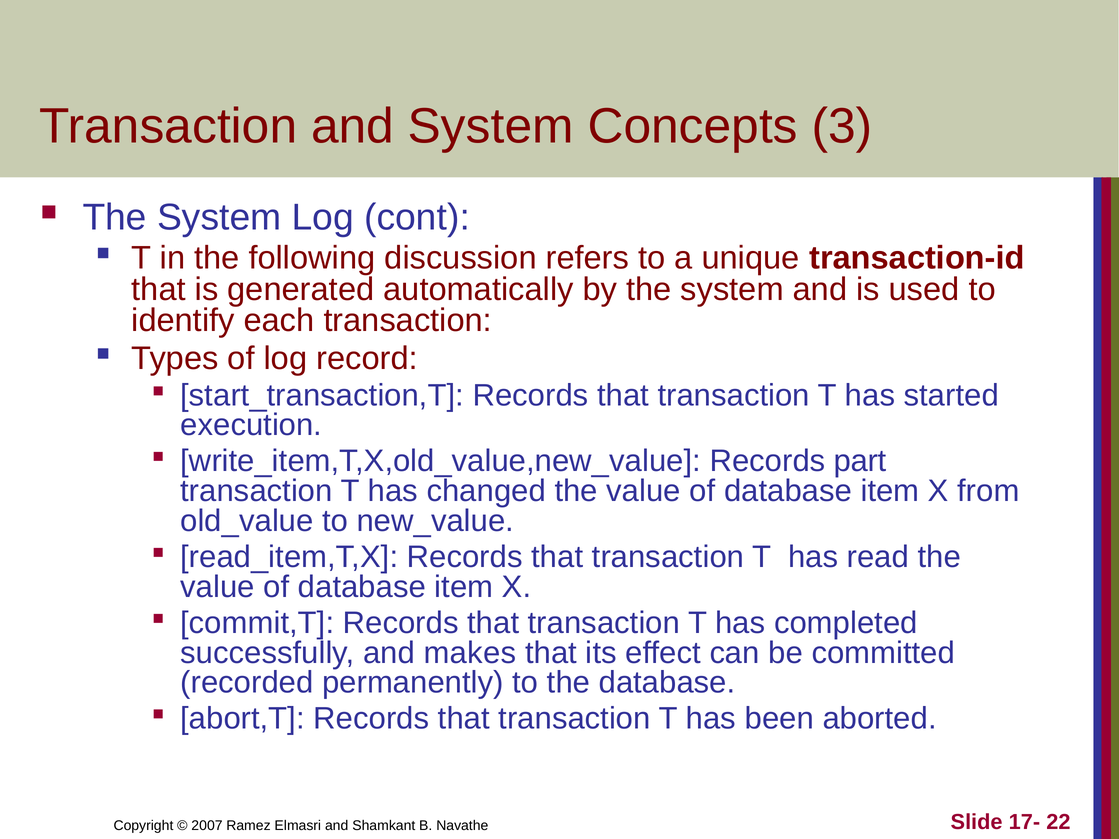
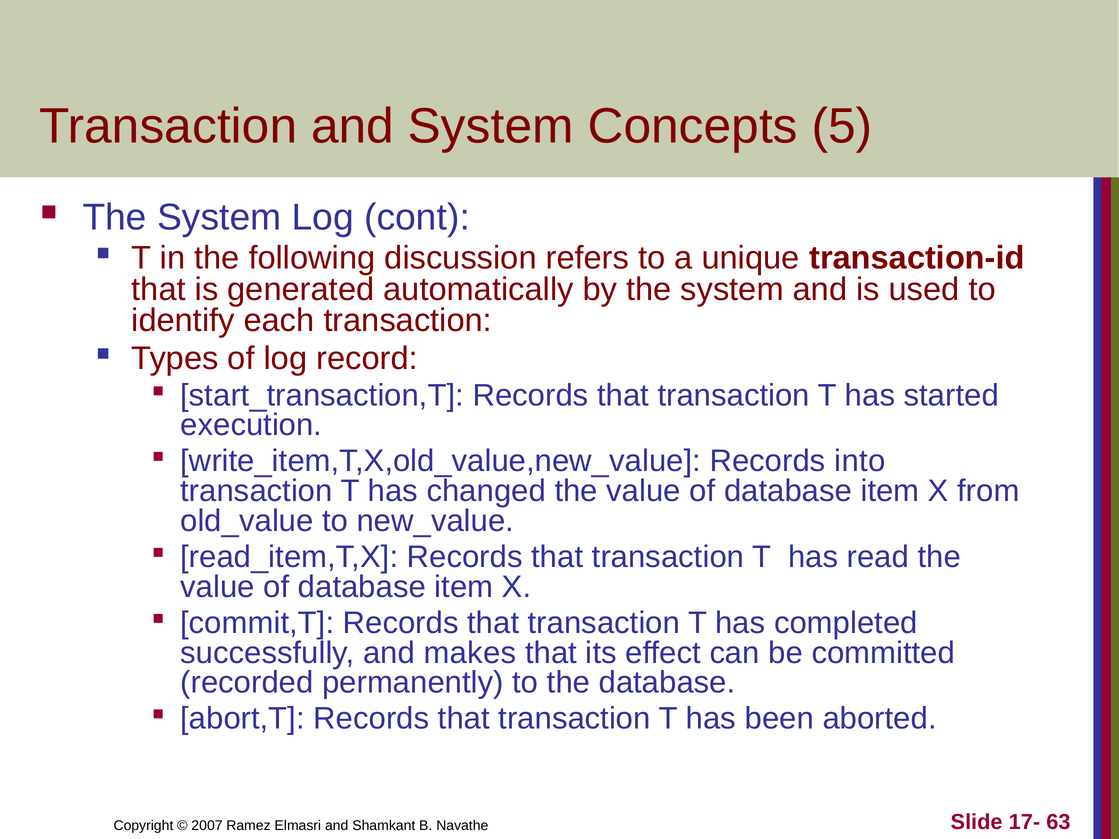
3: 3 -> 5 (842, 127)
part: part -> into (860, 461)
22: 22 -> 63 (1058, 822)
